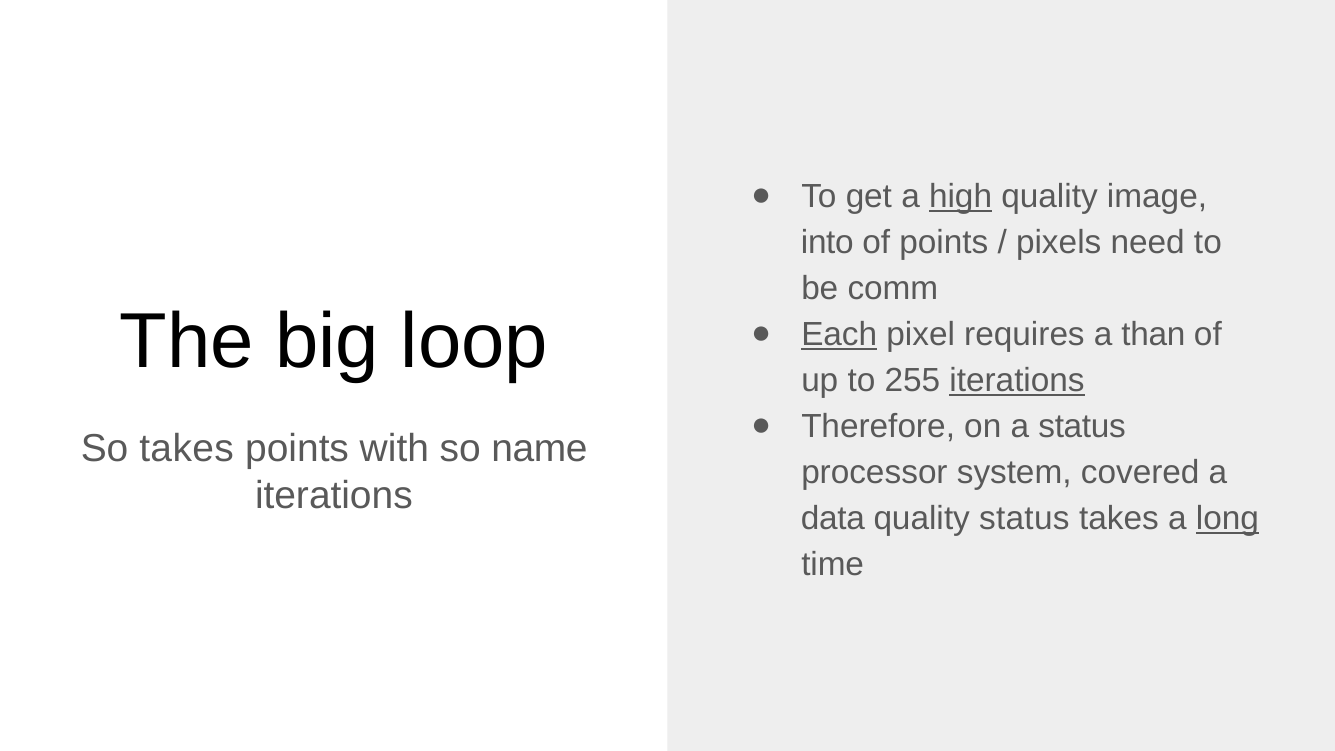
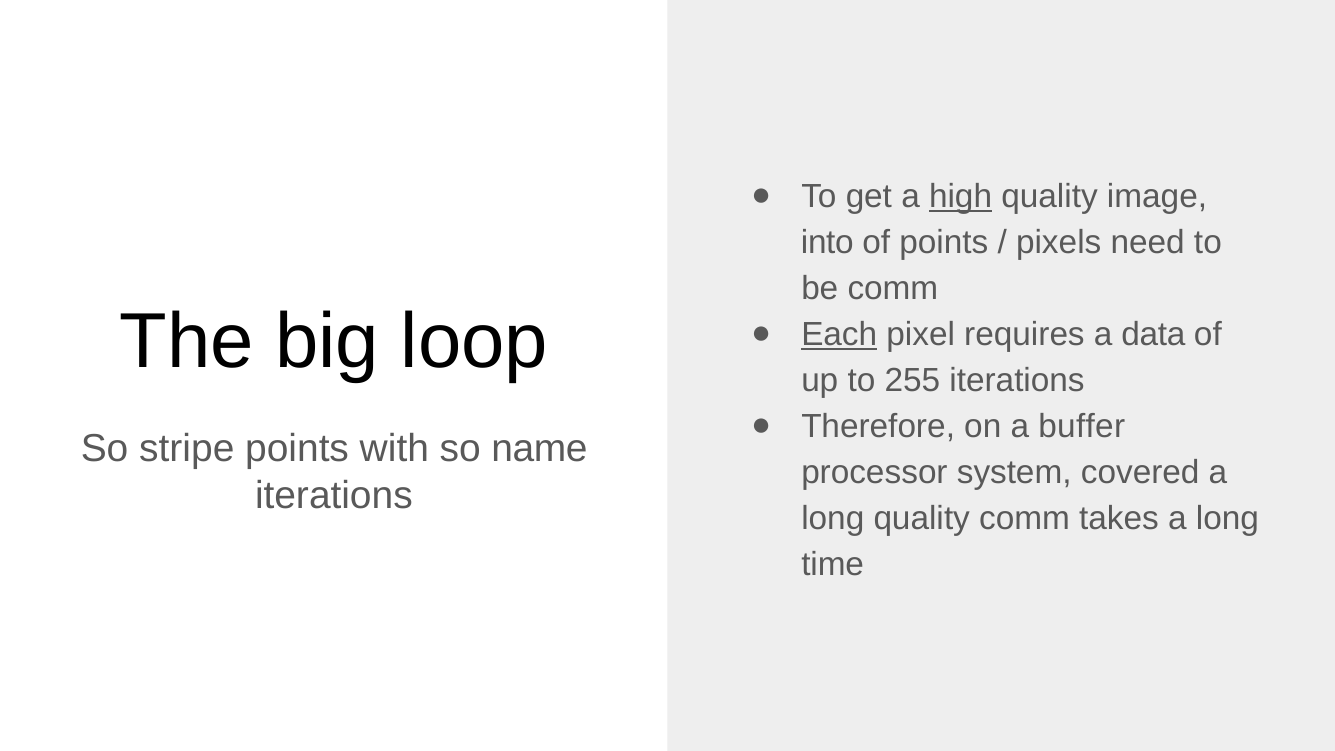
than: than -> data (1153, 335)
iterations underline: present -> none (1017, 381)
a status: status -> buffer (1082, 427)
So takes: takes -> stripe (187, 449)
data: data -> long (833, 519)
quality status: status -> comm (1024, 519)
long underline: present -> none (1228, 519)
